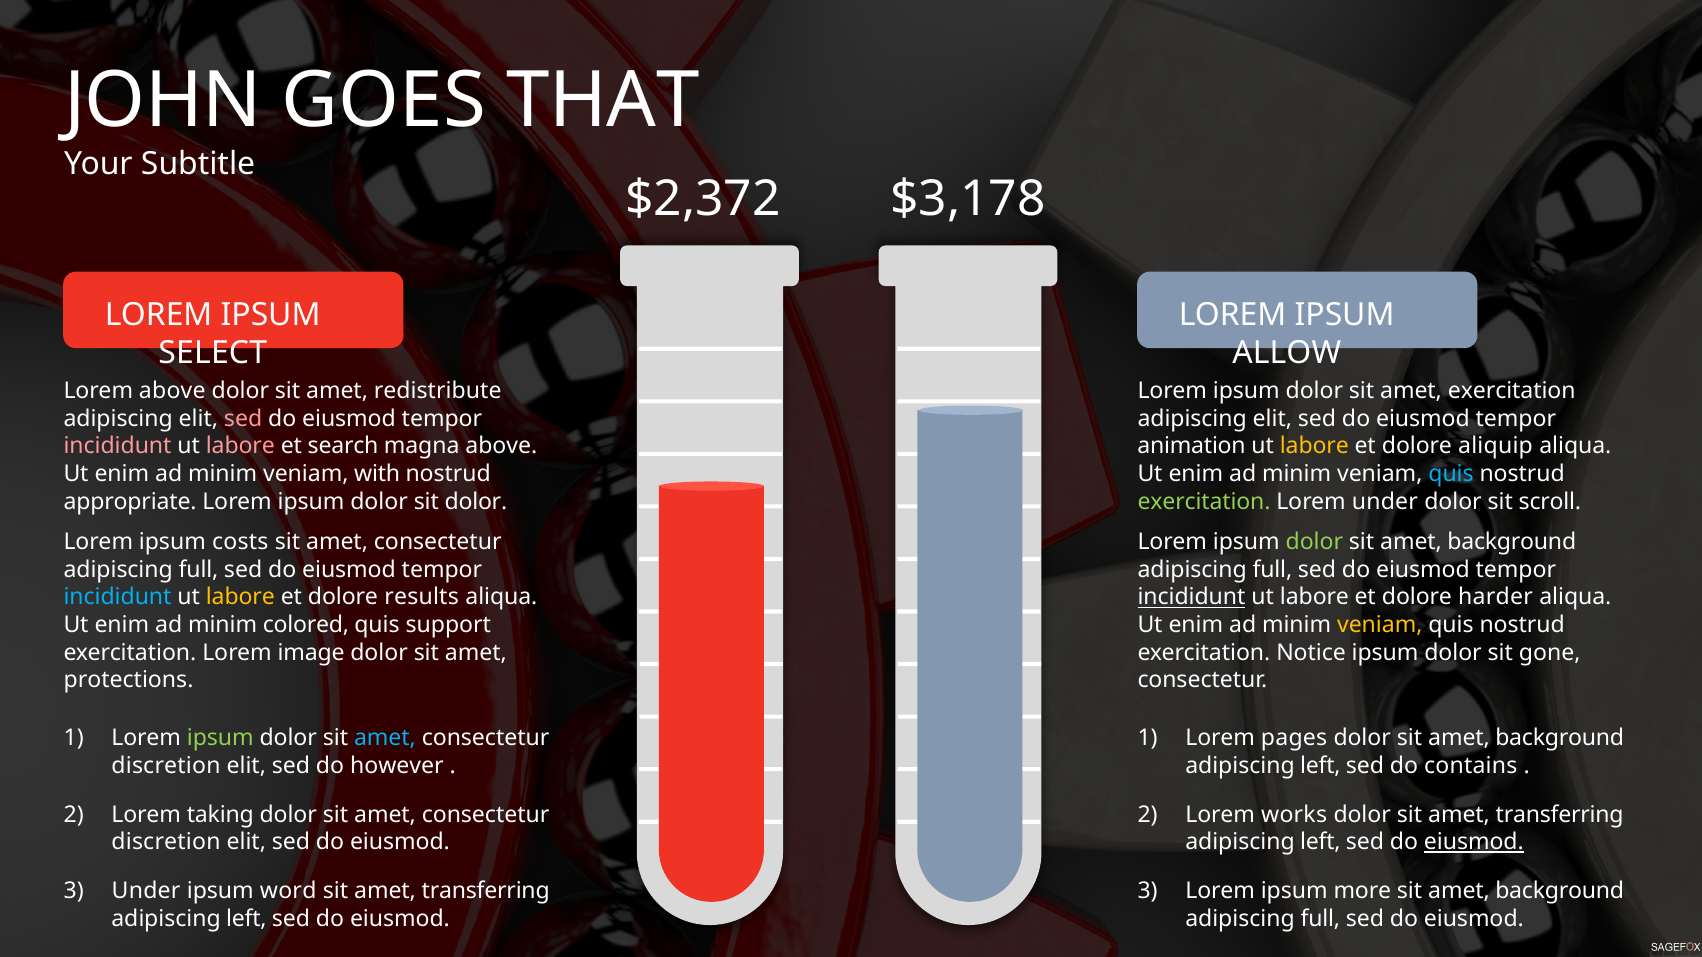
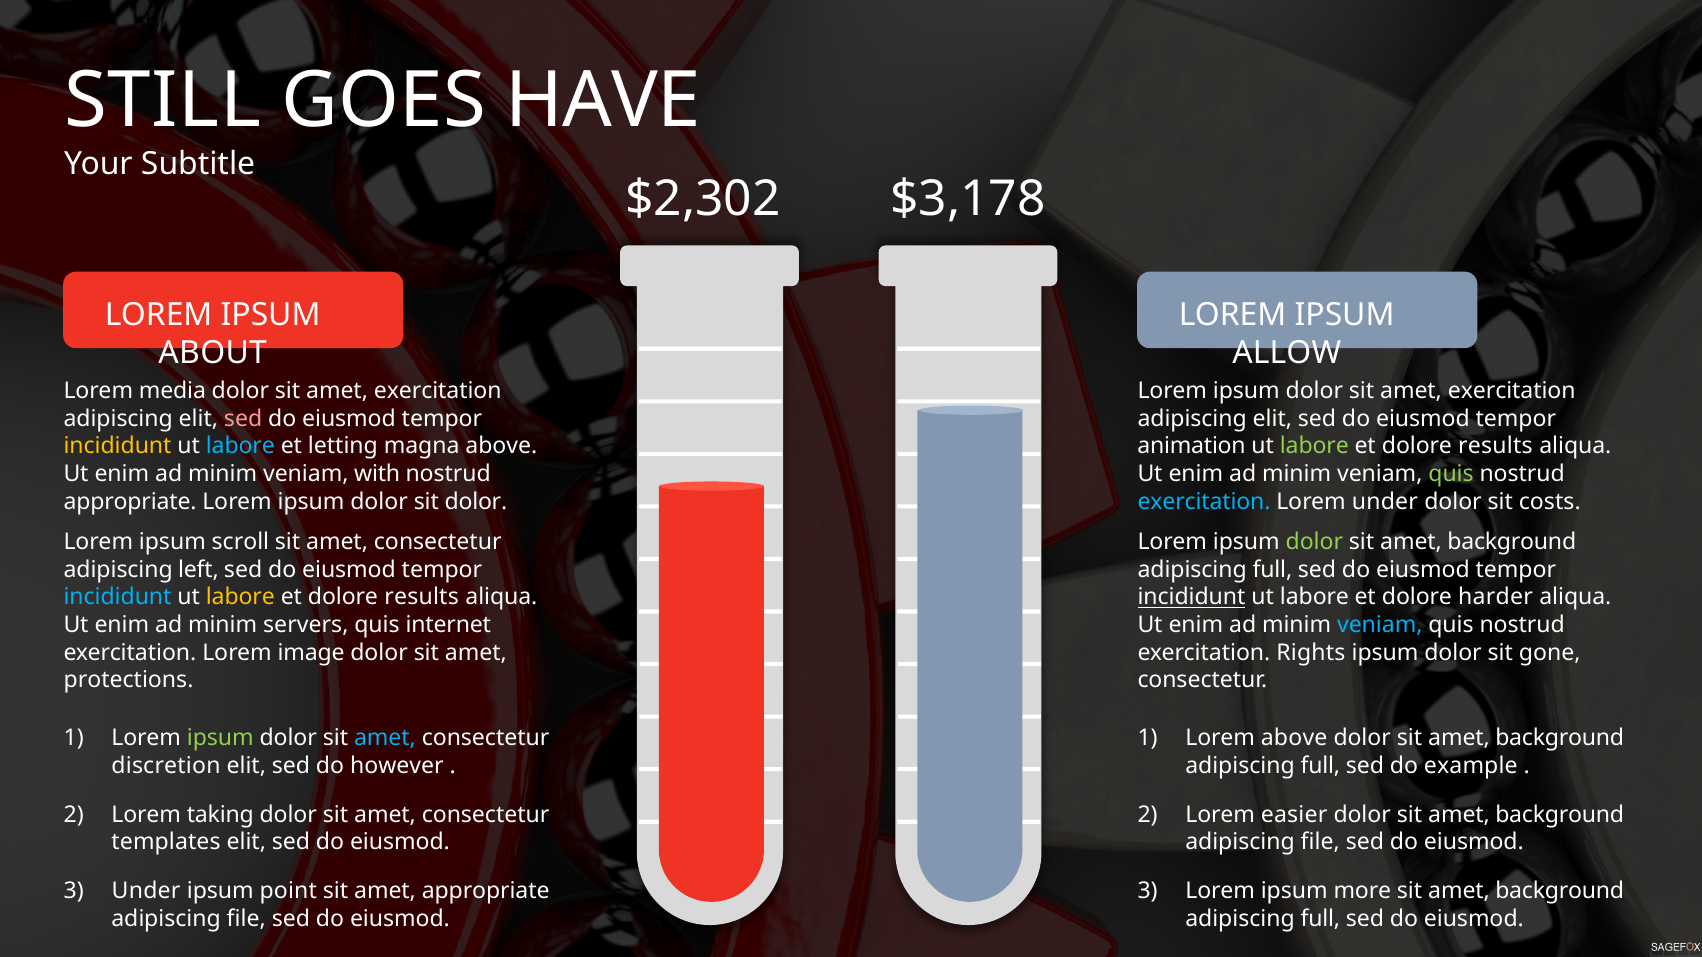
JOHN: JOHN -> STILL (163, 101)
THAT: THAT -> HAVE (603, 101)
$2,372: $2,372 -> $2,302 (703, 200)
SELECT: SELECT -> ABOUT (213, 354)
Lorem above: above -> media (172, 391)
redistribute: redistribute -> exercitation (438, 391)
incididunt colour: pink -> yellow (118, 446)
labore colour: pink -> light blue (240, 446)
search: search -> letting (343, 446)
labore colour: yellow -> light green (1314, 446)
aliquip: aliquip -> results (1495, 446)
quis colour: light blue -> light green (1451, 474)
exercitation colour: light green -> light blue (1204, 502)
scroll: scroll -> costs (1550, 502)
costs: costs -> scroll (240, 542)
full: full -> left (198, 570)
colored: colored -> servers (306, 625)
support: support -> internet (448, 625)
veniam colour: yellow -> light blue (1380, 625)
Notice: Notice -> Rights (1311, 653)
Lorem pages: pages -> above (1294, 738)
left: left -> full (1320, 766)
contains: contains -> example (1471, 766)
works: works -> easier (1294, 815)
transferring: transferring -> background (1560, 815)
discretion: discretion -> templates (166, 842)
left: left -> file (1320, 842)
eiusmod underline: present -> none (1474, 842)
word: word -> point (288, 891)
transferring: transferring -> appropriate (486, 891)
left: left -> file (246, 919)
